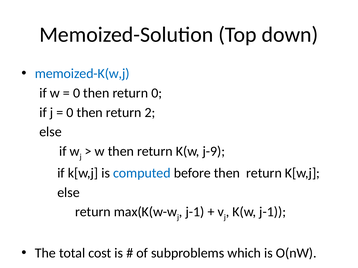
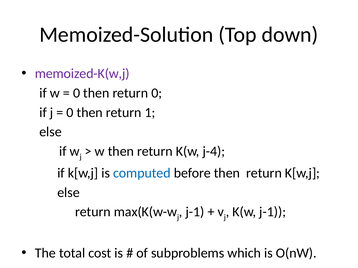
memoized-K(w,j colour: blue -> purple (82, 74)
2: 2 -> 1 (150, 113)
j-9: j-9 -> j-4 (214, 152)
